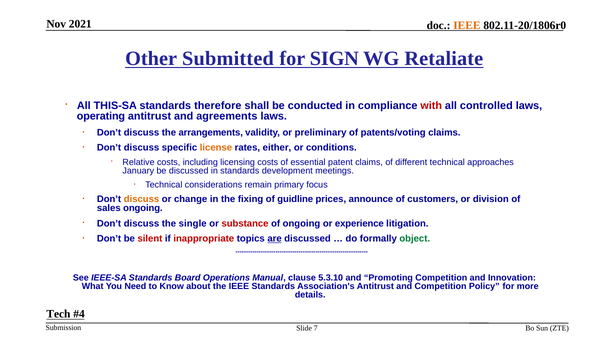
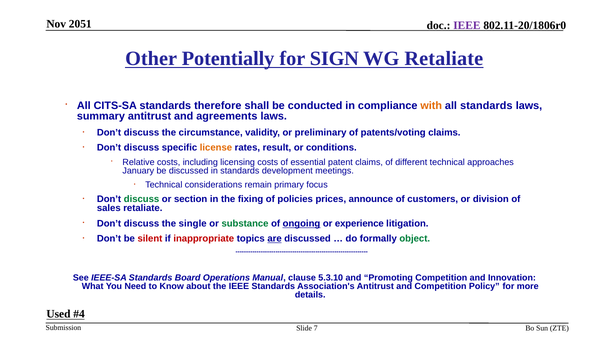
2021: 2021 -> 2051 (80, 24)
IEEE colour: orange -> purple (467, 25)
Submitted: Submitted -> Potentially (228, 59)
THIS-SA: THIS-SA -> CITS-SA (115, 106)
with colour: red -> orange (431, 106)
all controlled: controlled -> standards (486, 106)
operating: operating -> summary (101, 116)
arrangements: arrangements -> circumstance (211, 133)
either: either -> result (277, 148)
discuss colour: orange -> green (142, 200)
change: change -> section (191, 200)
guidline: guidline -> policies (295, 200)
sales ongoing: ongoing -> retaliate (143, 209)
substance colour: red -> green (245, 224)
ongoing underline: none -> present (301, 224)
Tech: Tech -> Used (58, 315)
